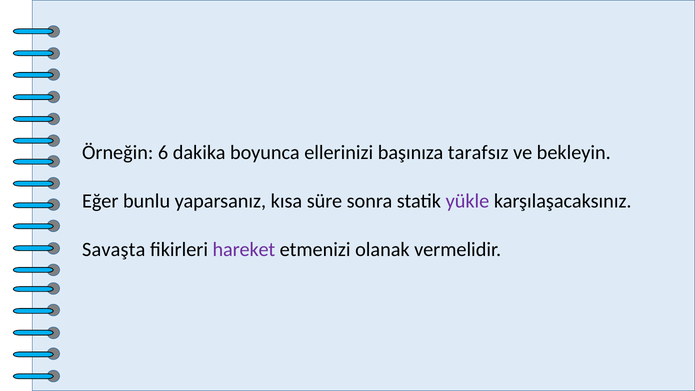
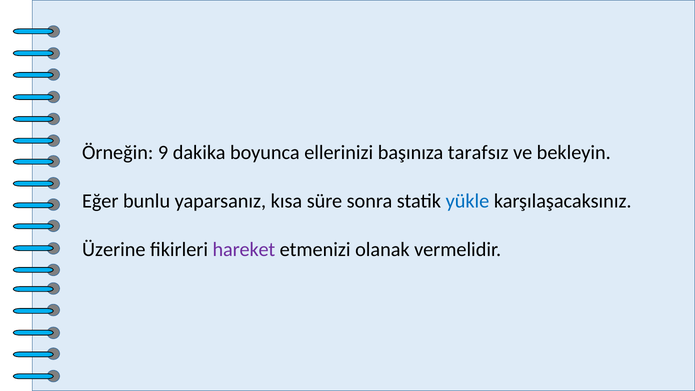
6: 6 -> 9 (163, 152)
yükle colour: purple -> blue (467, 201)
Savaşta: Savaşta -> Üzerine (114, 250)
